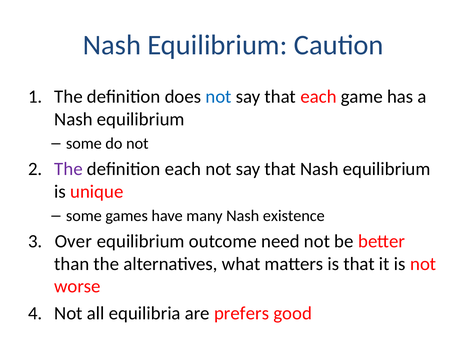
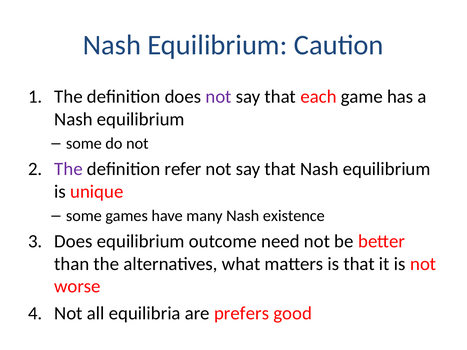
not colour: blue -> purple (219, 97)
definition each: each -> refer (183, 169)
Over: Over -> Does (73, 241)
